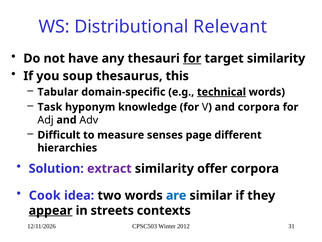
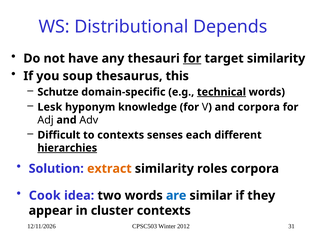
Relevant: Relevant -> Depends (230, 27)
Tabular: Tabular -> Schutze (58, 92)
Task: Task -> Lesk (50, 107)
to measure: measure -> contexts (121, 135)
page: page -> each (199, 135)
hierarchies underline: none -> present (67, 148)
extract colour: purple -> orange (109, 168)
offer: offer -> roles (212, 168)
appear underline: present -> none (51, 210)
streets: streets -> cluster (112, 210)
